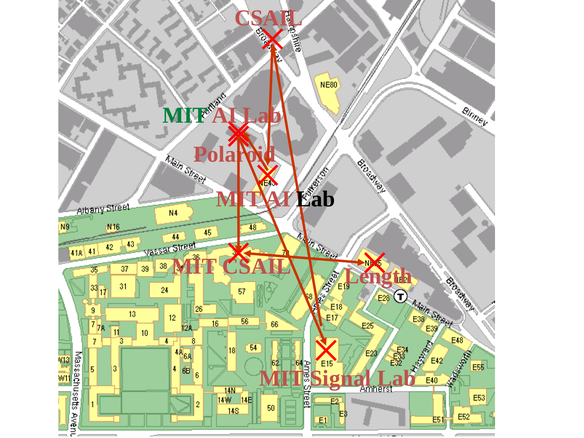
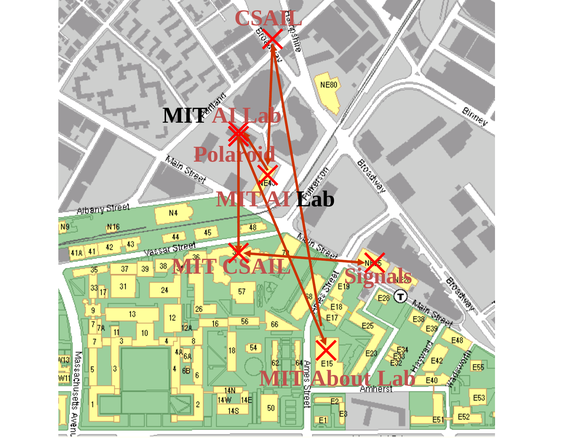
MIT colour: green -> black (185, 115)
Length: Length -> Signals (378, 276)
Signal: Signal -> About (340, 378)
